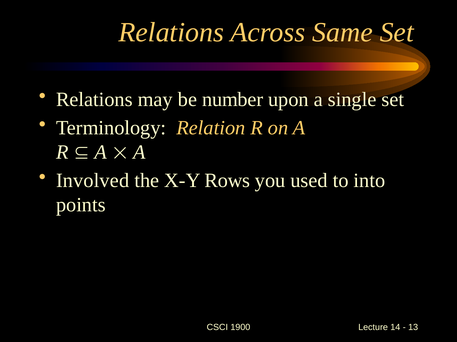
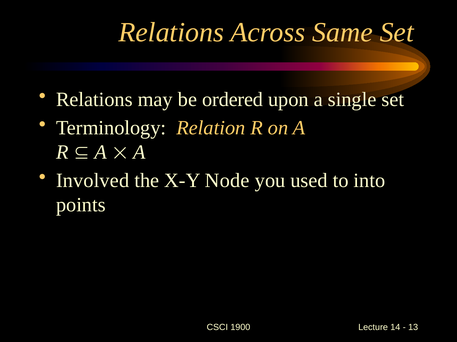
number: number -> ordered (233, 100)
Rows: Rows -> Node (227, 181)
